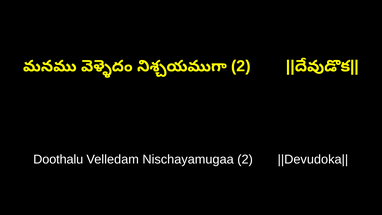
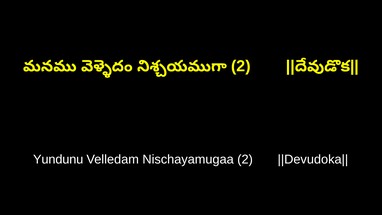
Doothalu: Doothalu -> Yundunu (58, 159)
